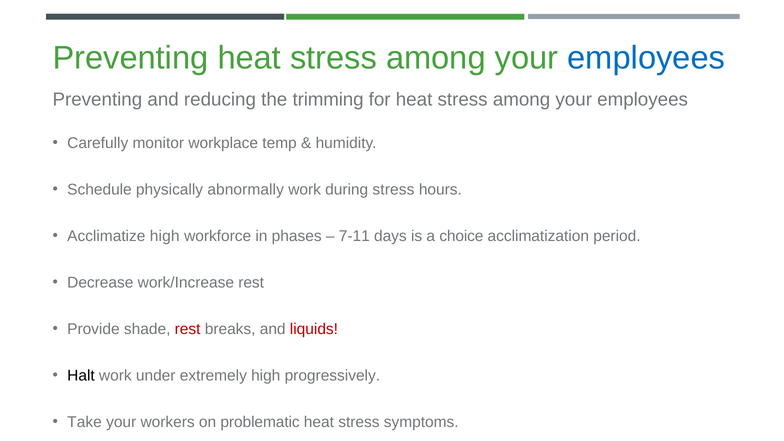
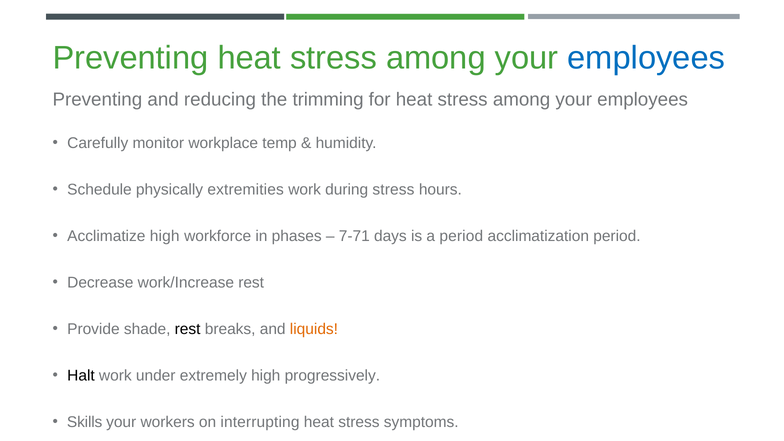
abnormally: abnormally -> extremities (246, 190)
7-11: 7-11 -> 7-71 (354, 236)
a choice: choice -> period (461, 236)
rest colour: red -> black (188, 329)
liquids colour: red -> orange (314, 329)
Take: Take -> Skills (85, 422)
problematic: problematic -> interrupting (260, 422)
